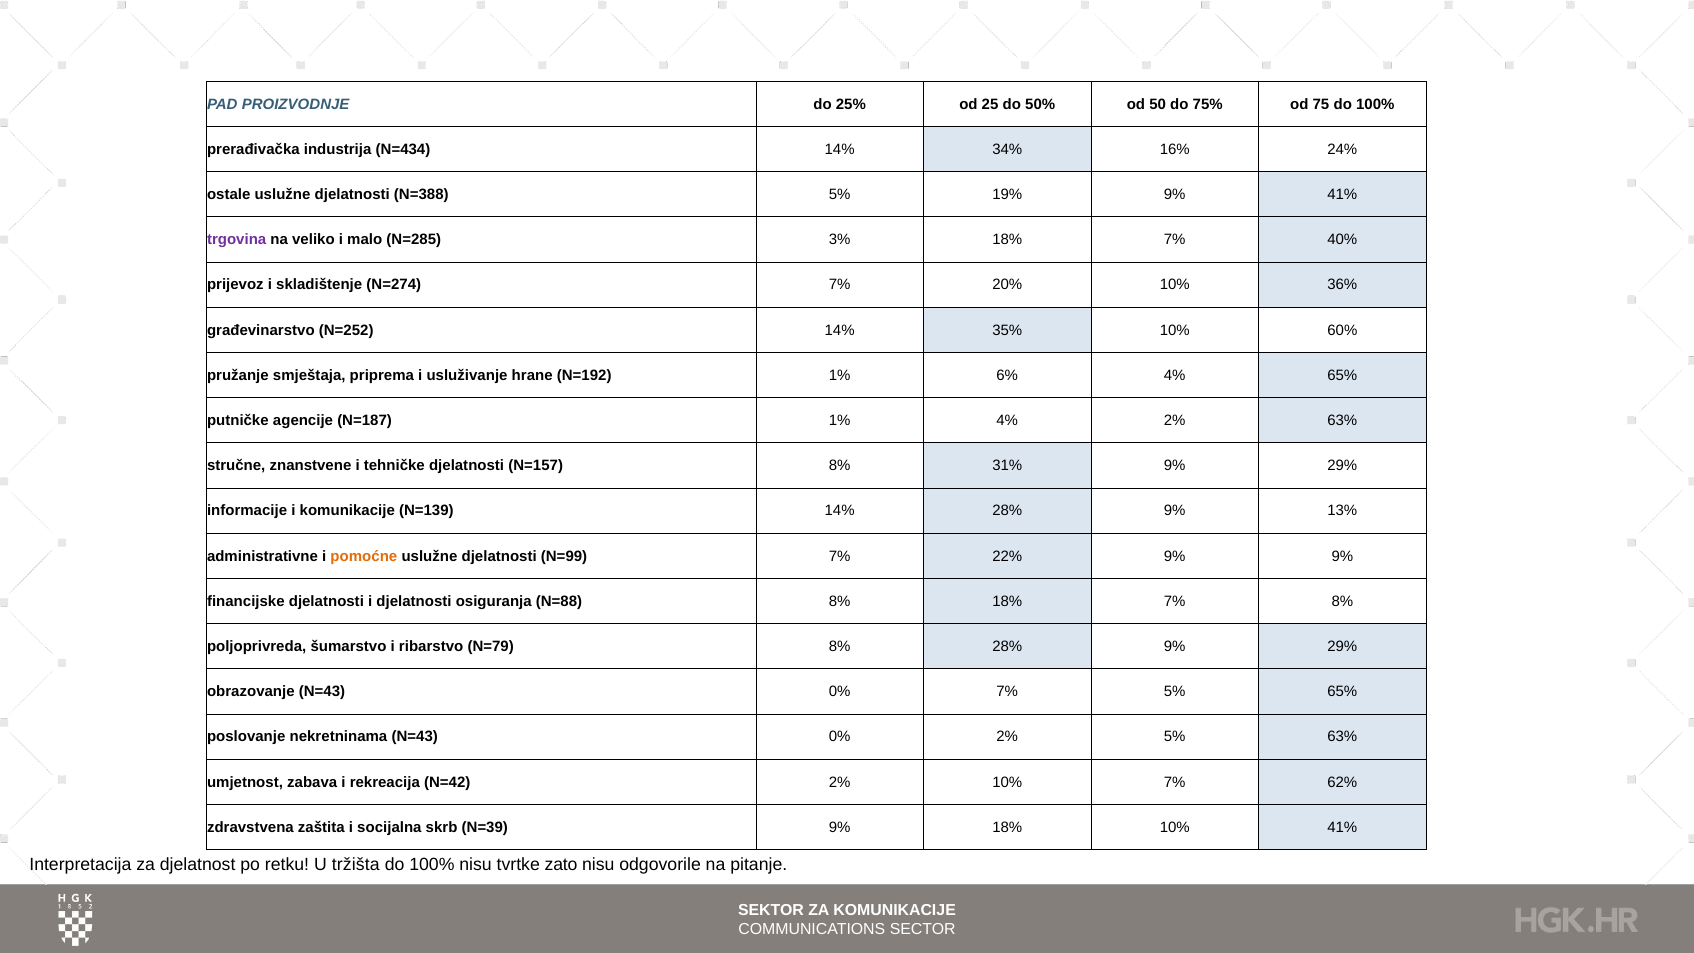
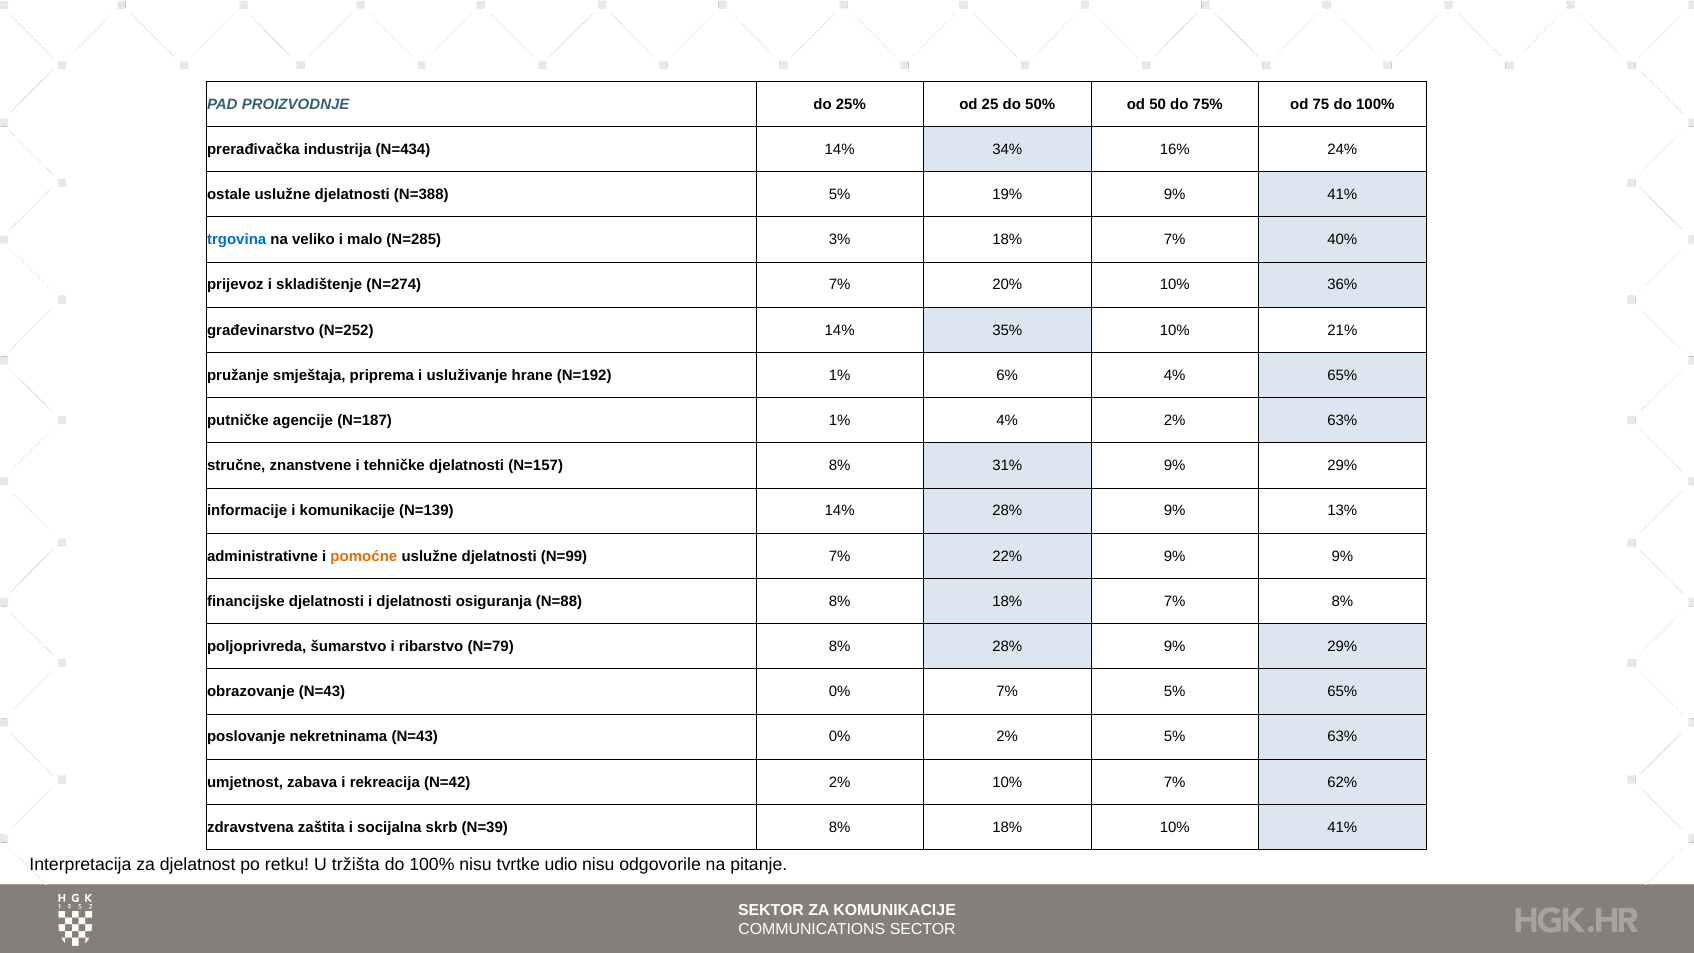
trgovina colour: purple -> blue (237, 240)
60%: 60% -> 21% (1342, 330)
N=39 9%: 9% -> 8% (840, 827)
zato: zato -> udio (561, 865)
